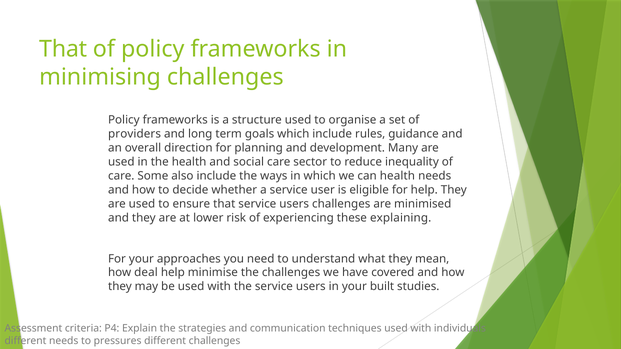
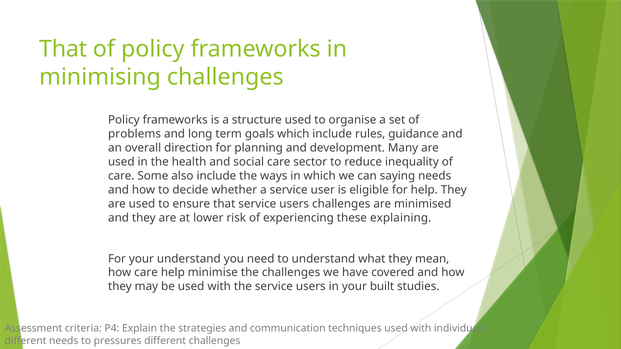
providers: providers -> problems (135, 134)
can health: health -> saying (397, 176)
your approaches: approaches -> understand (189, 259)
how deal: deal -> care (146, 273)
